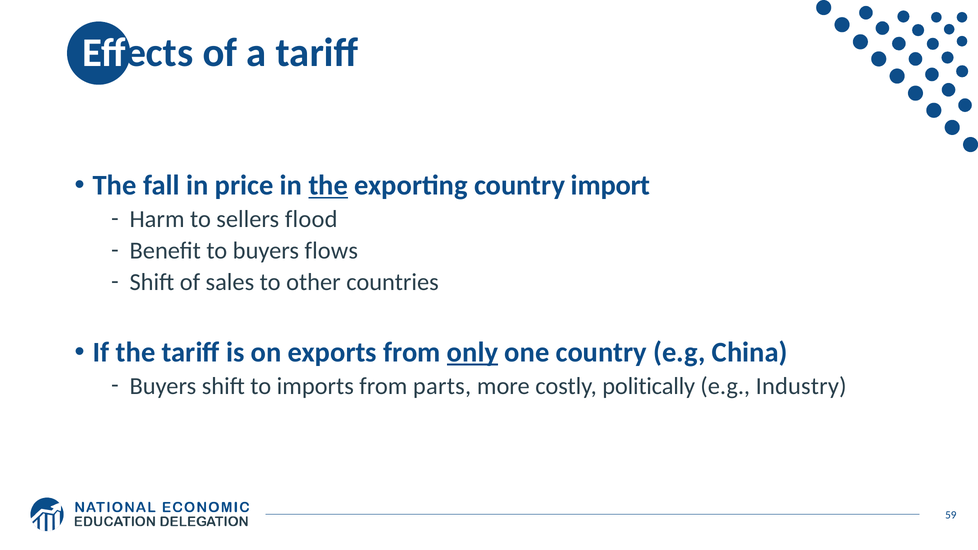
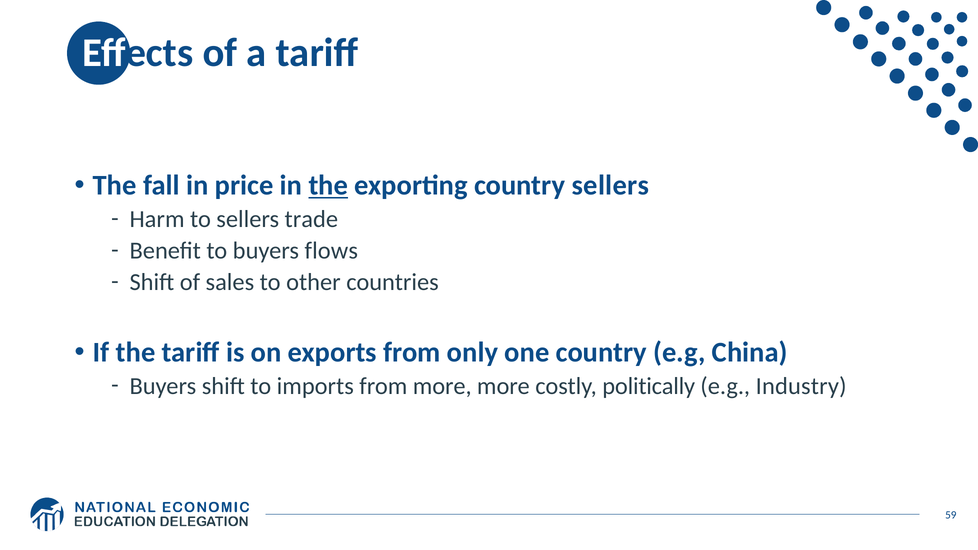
country import: import -> sellers (610, 185)
flood: flood -> trade (311, 219)
only underline: present -> none (472, 352)
from parts: parts -> more (442, 386)
